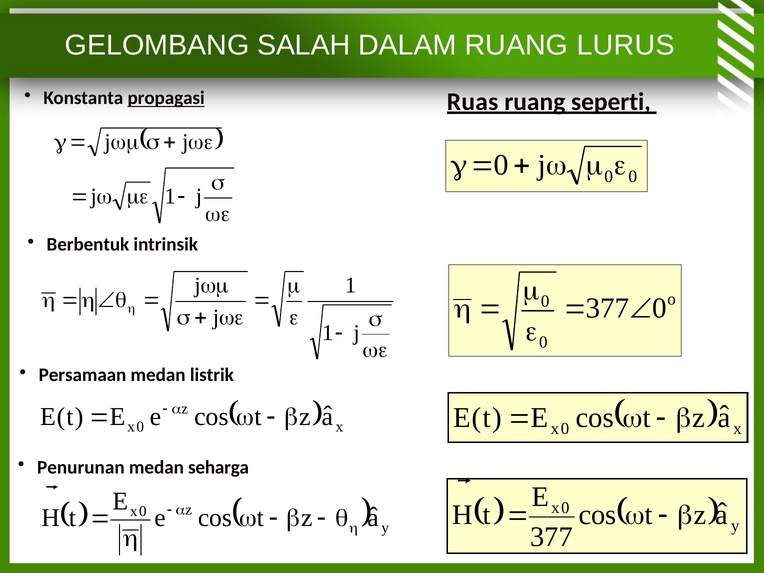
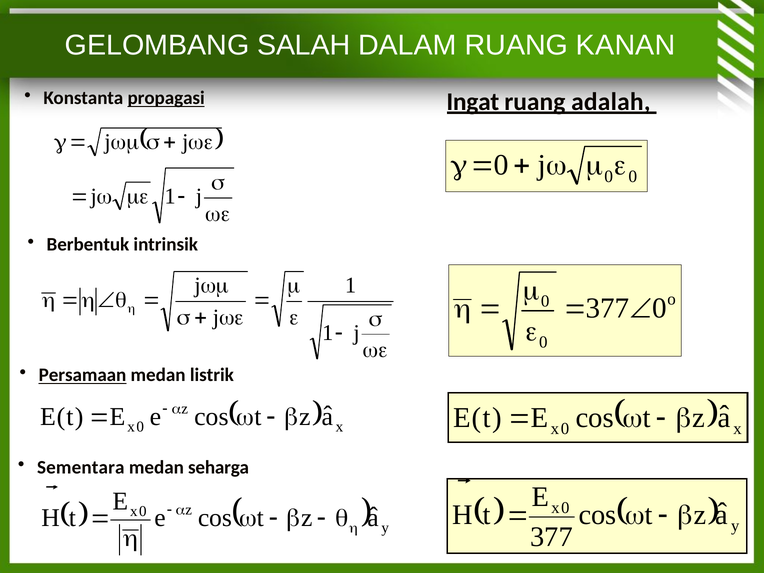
LURUS: LURUS -> KANAN (626, 45)
Ruas: Ruas -> Ingat (473, 102)
seperti: seperti -> adalah (611, 102)
Persamaan underline: none -> present (82, 375)
Penurunan: Penurunan -> Sementara (81, 467)
